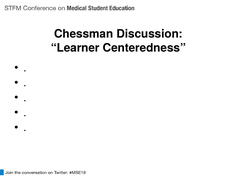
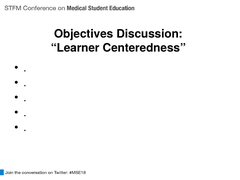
Chessman: Chessman -> Objectives (84, 34)
